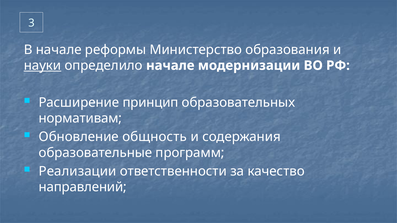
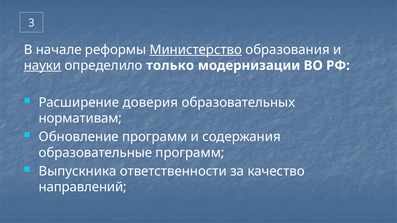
Министерство underline: none -> present (196, 50)
определило начале: начале -> только (170, 66)
принцип: принцип -> доверия (150, 103)
Обновление общность: общность -> программ (155, 137)
Реализации: Реализации -> Выпускника (78, 171)
